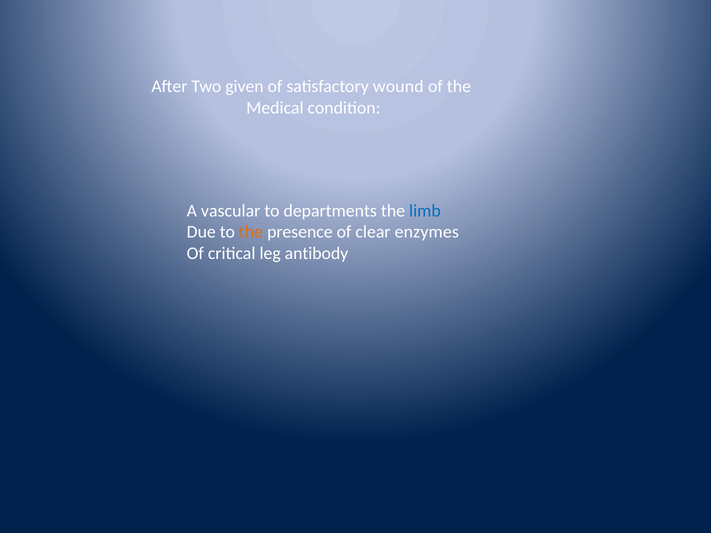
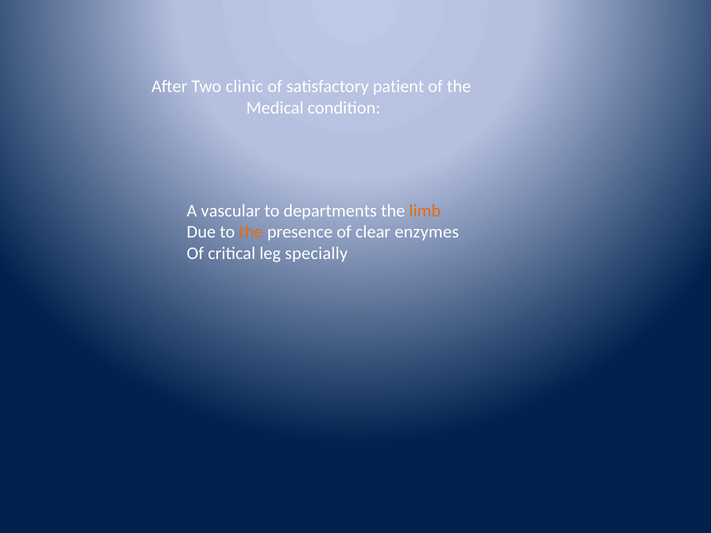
given: given -> clinic (244, 86)
wound: wound -> patient (398, 86)
limb colour: blue -> orange (425, 211)
antibody: antibody -> specially (316, 254)
